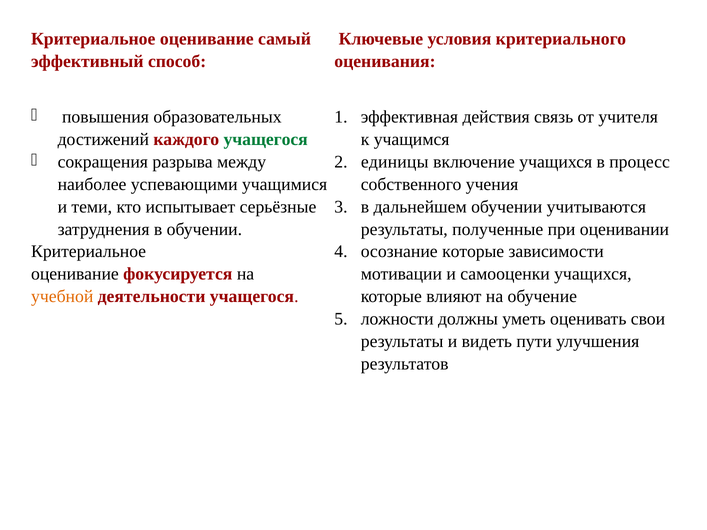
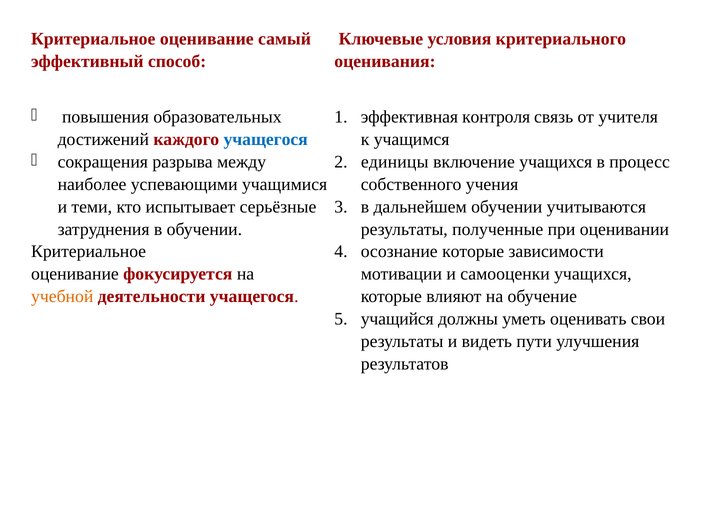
действия: действия -> контроля (496, 117)
учащегося colour: green -> blue (266, 139)
ложности: ложности -> учащийся (397, 319)
